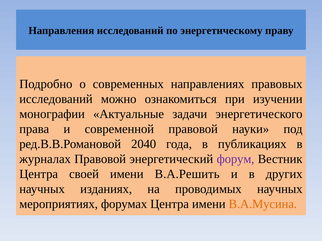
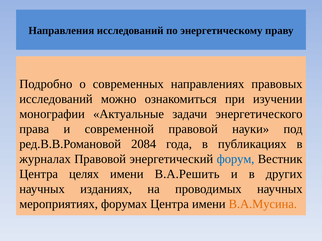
2040: 2040 -> 2084 (144, 144)
форум colour: purple -> blue (236, 159)
своей: своей -> целях (84, 174)
